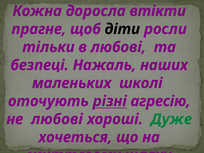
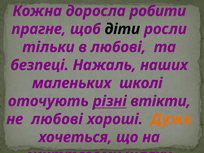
втікти: втікти -> робити (158, 11)
агресію: агресію -> втікти (161, 101)
Дуже colour: green -> orange (171, 119)
